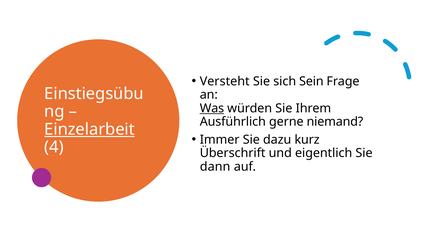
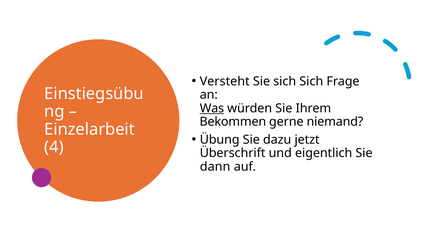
sich Sein: Sein -> Sich (311, 81)
Ausführlich: Ausführlich -> Bekommen (233, 122)
Einzelarbeit underline: present -> none (90, 129)
Immer: Immer -> Übung (220, 140)
kurz: kurz -> jetzt (307, 140)
